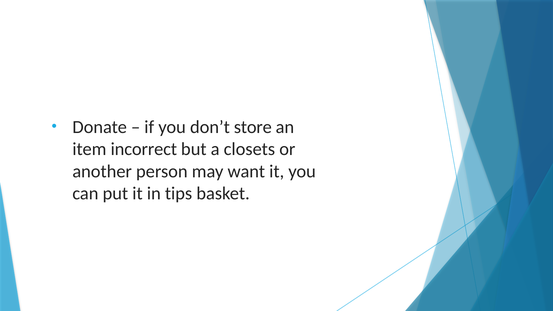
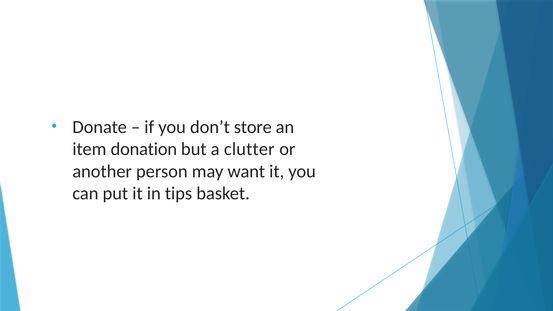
incorrect: incorrect -> donation (144, 149)
closets: closets -> clutter (249, 149)
